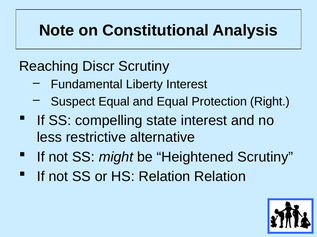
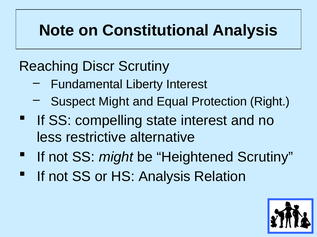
Suspect Equal: Equal -> Might (114, 102)
HS Relation: Relation -> Analysis (165, 177)
